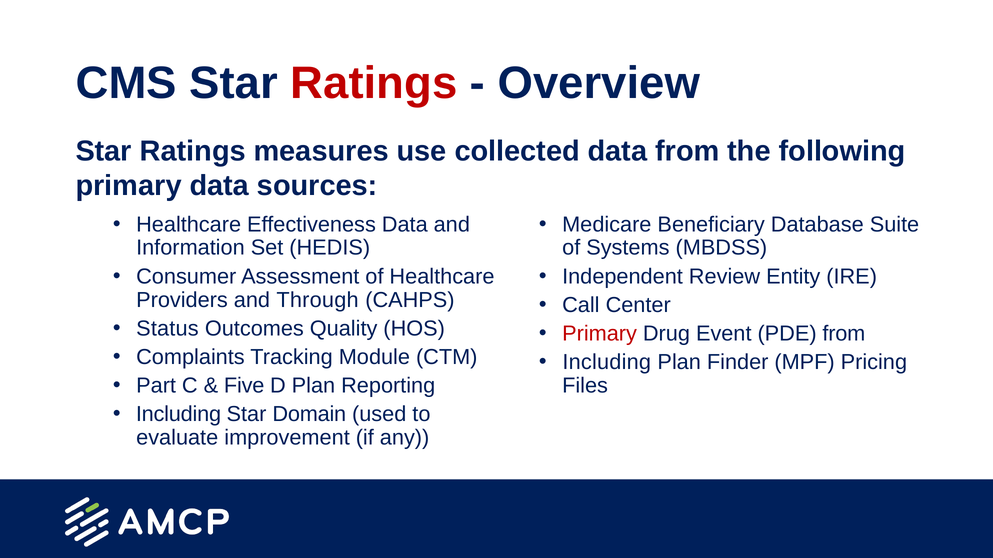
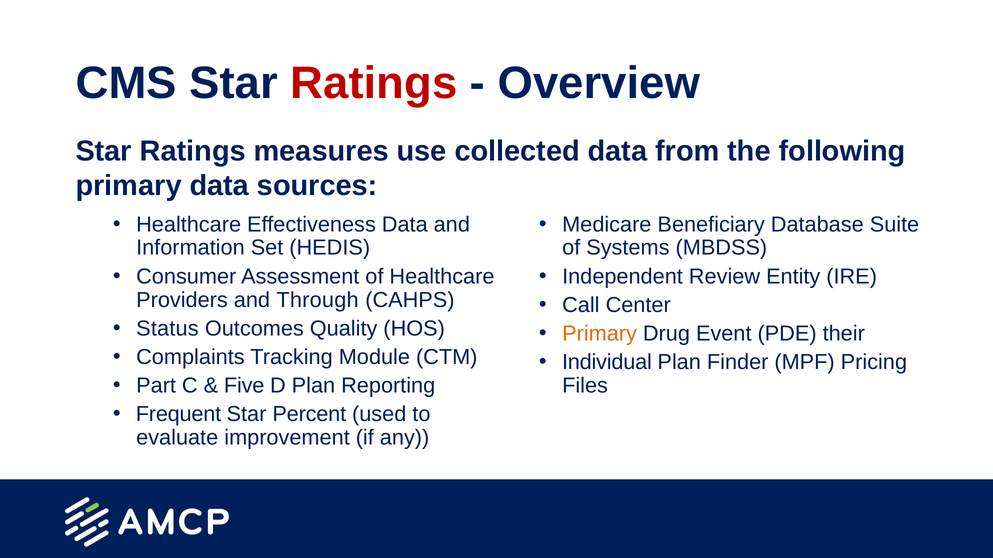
Primary colour: red -> orange (600, 334)
PDE from: from -> their (844, 334)
Including: Including -> Individual (607, 363)
Including: Including -> Frequent (179, 415)
Domain: Domain -> Percent (309, 415)
